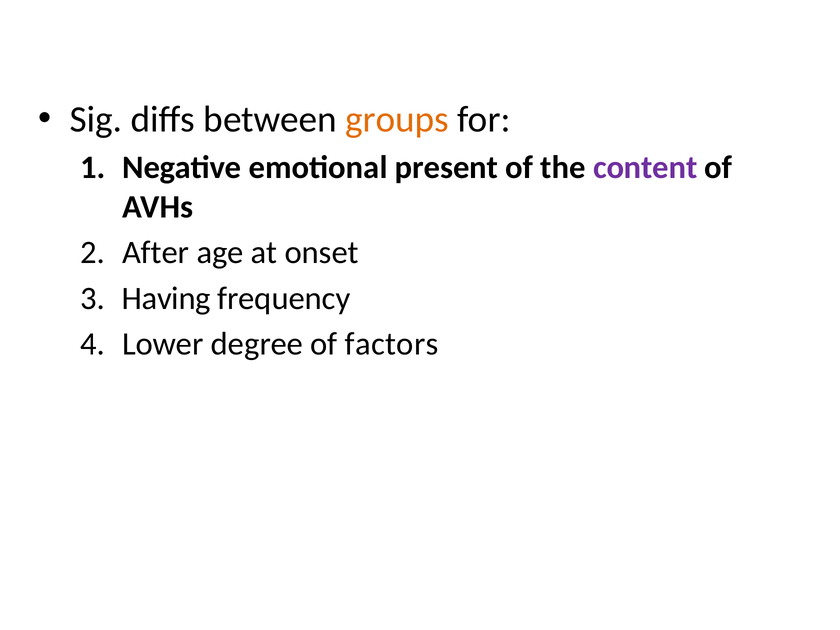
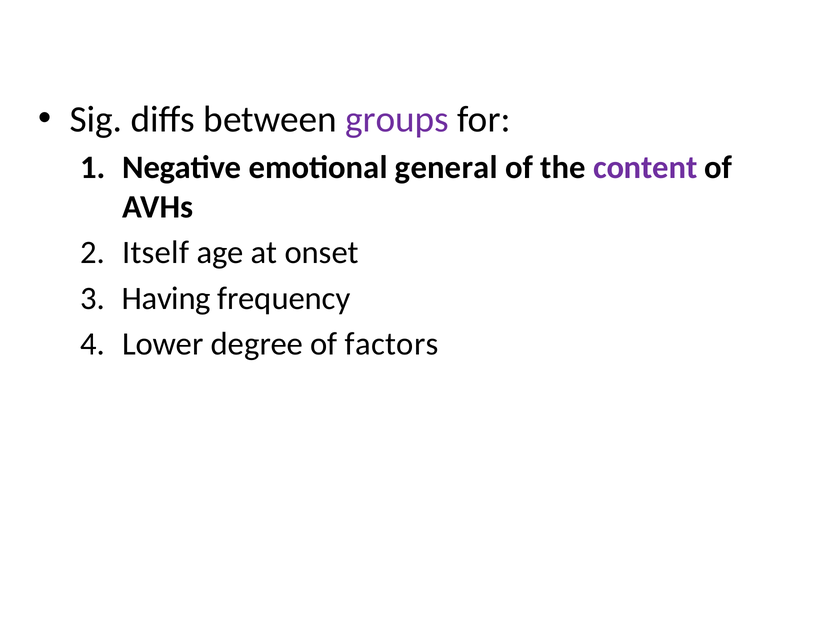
groups colour: orange -> purple (397, 119)
present: present -> general (446, 168)
After: After -> Itself (156, 253)
